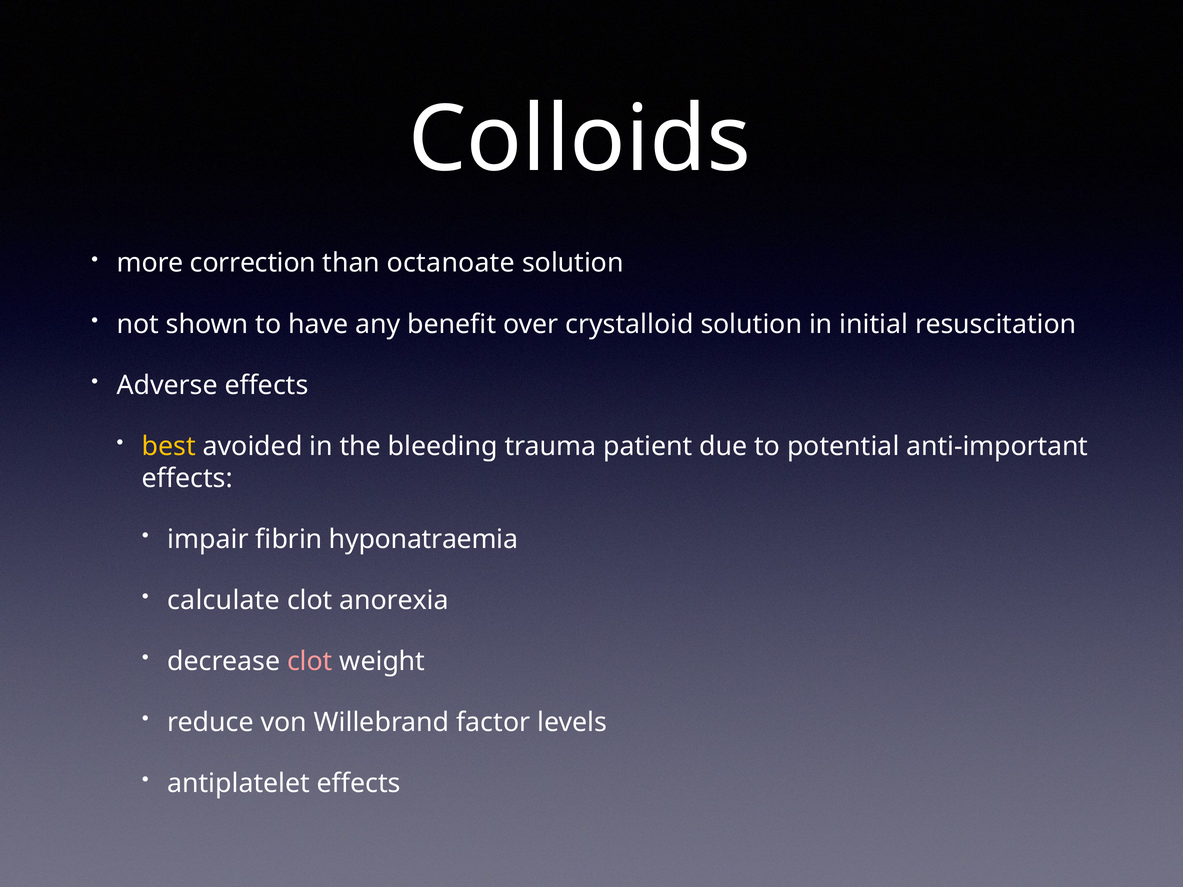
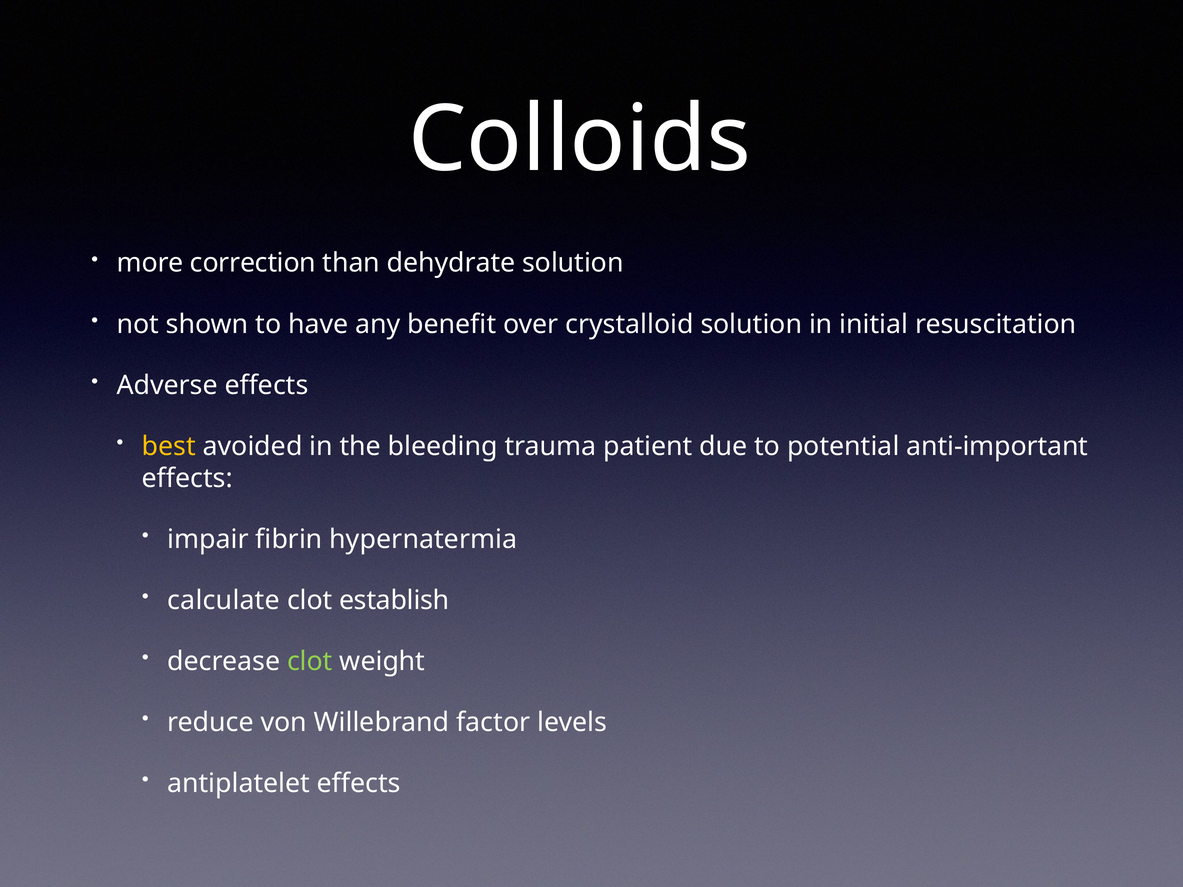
octanoate: octanoate -> dehydrate (451, 263)
hyponatraemia: hyponatraemia -> hypernatermia (423, 540)
anorexia: anorexia -> establish (394, 601)
clot colour: pink -> light green (310, 662)
